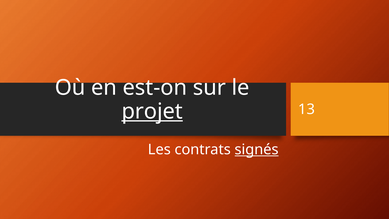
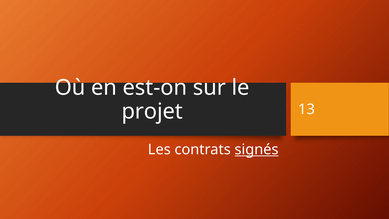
projet underline: present -> none (152, 111)
